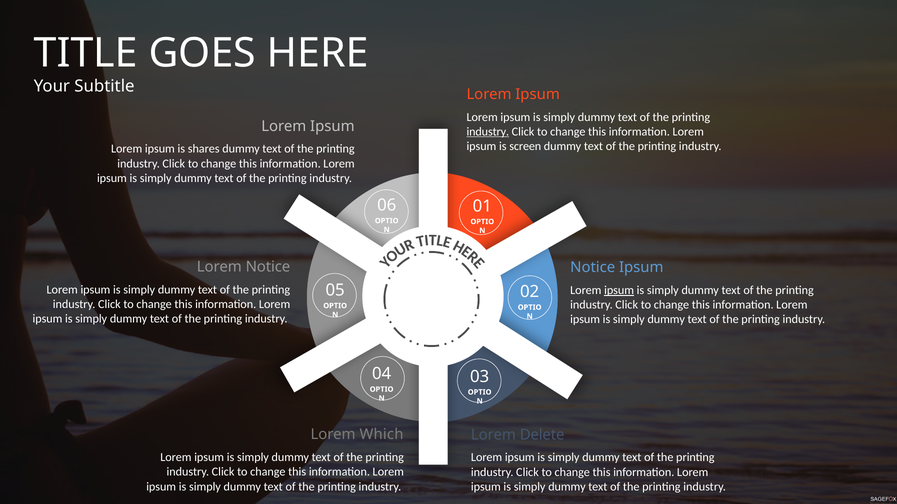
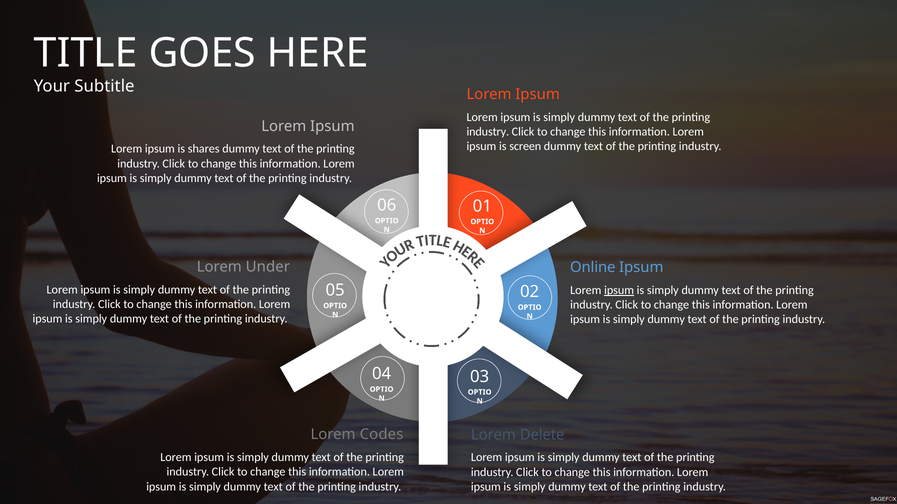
industry underline: present -> none (488, 132)
Lorem Notice: Notice -> Under (268, 267)
Notice: Notice -> Online (593, 268)
Which: Which -> Codes (382, 435)
